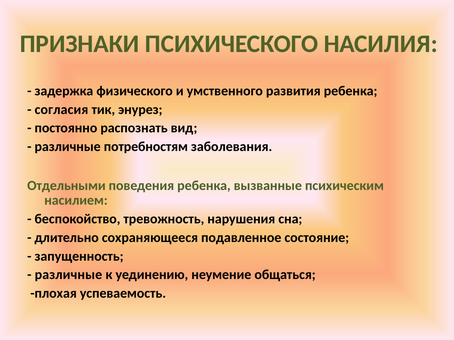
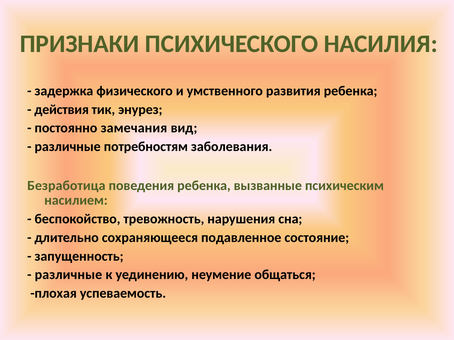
согласия: согласия -> действия (62, 110)
распознать: распознать -> замечания (134, 128)
Отдельными: Отдельными -> Безработица (66, 186)
